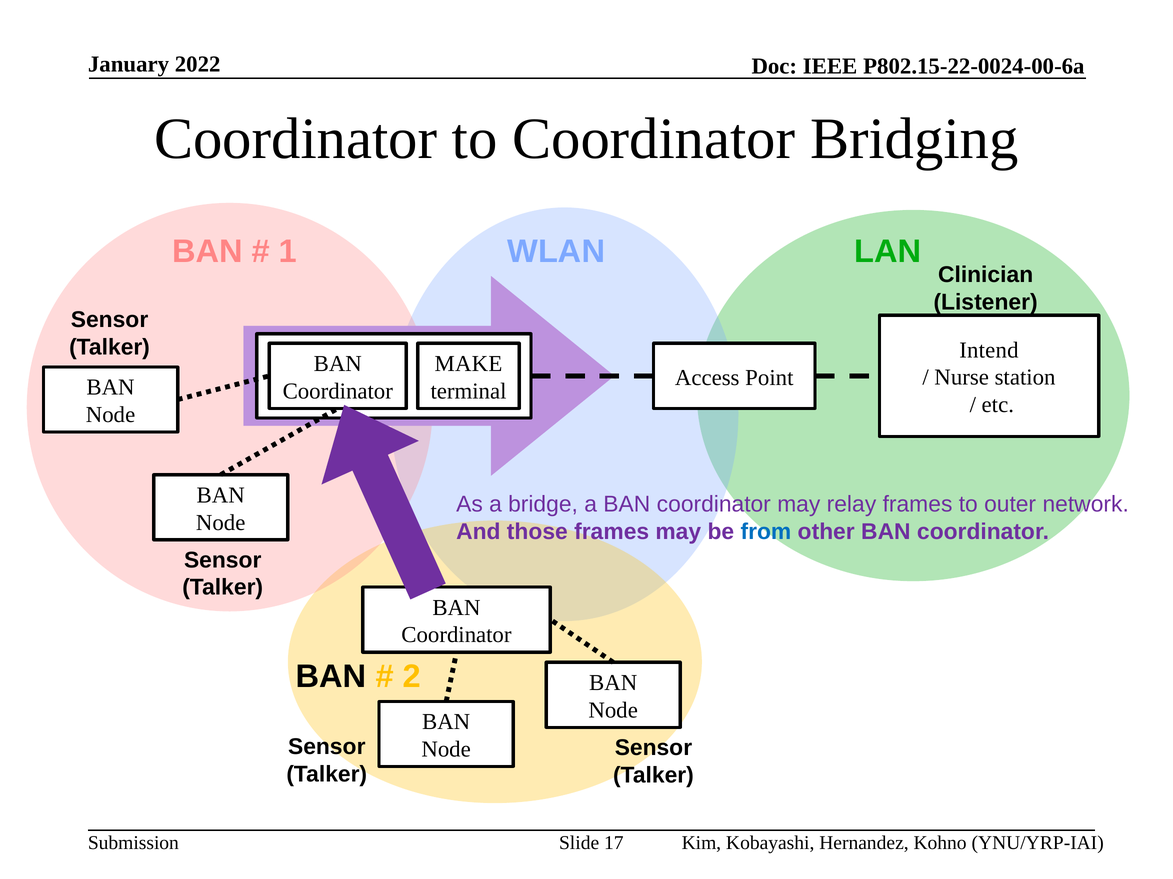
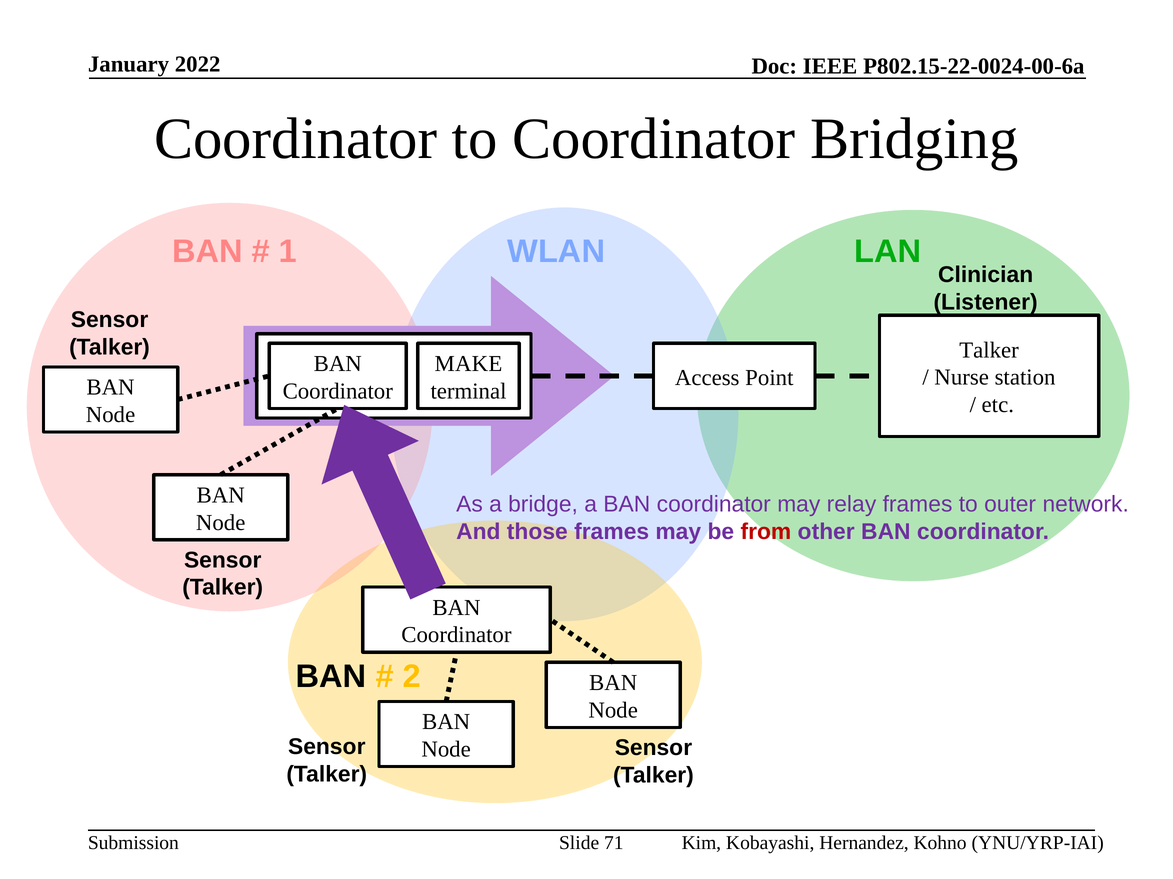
Intend: Intend -> Talker (989, 350)
from colour: blue -> red (766, 532)
17: 17 -> 71 (614, 844)
